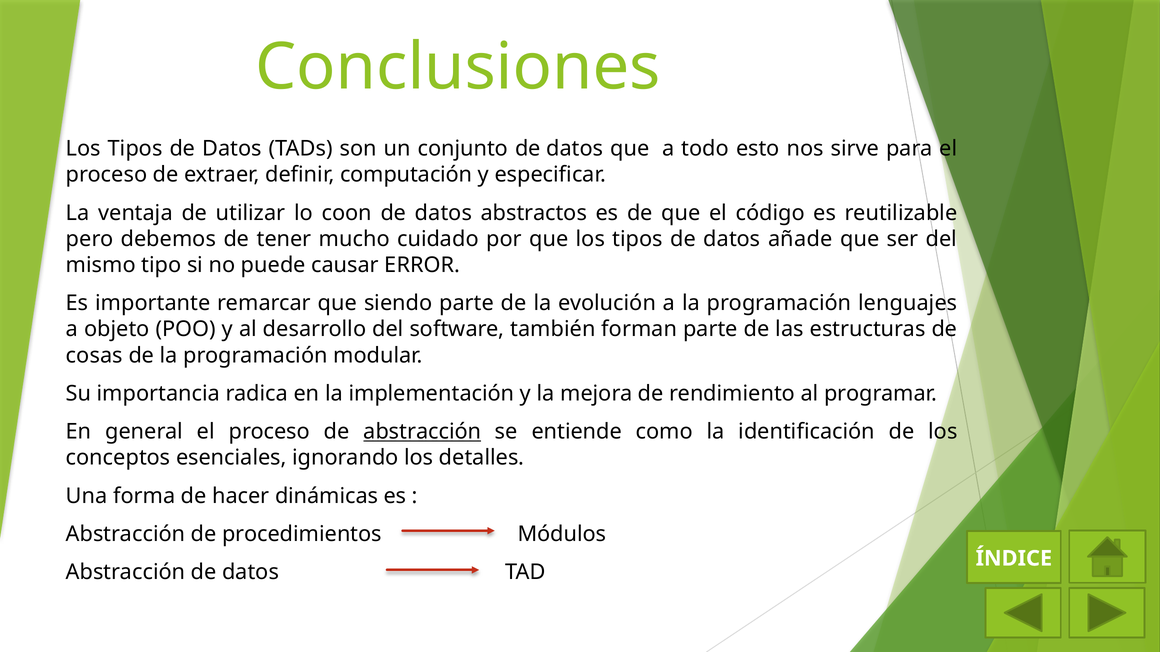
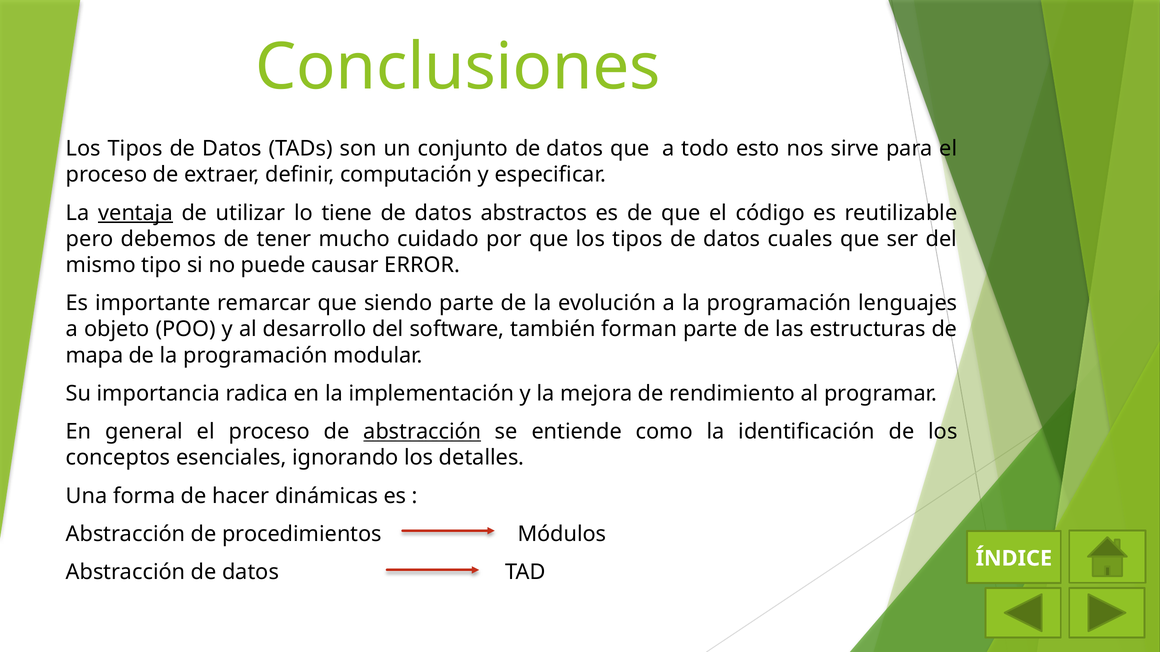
ventaja underline: none -> present (136, 213)
coon: coon -> tiene (347, 213)
añade: añade -> cuales (800, 239)
cosas: cosas -> mapa (95, 356)
